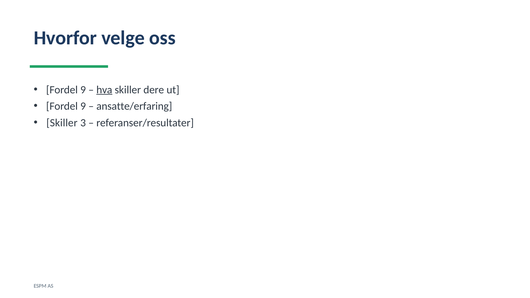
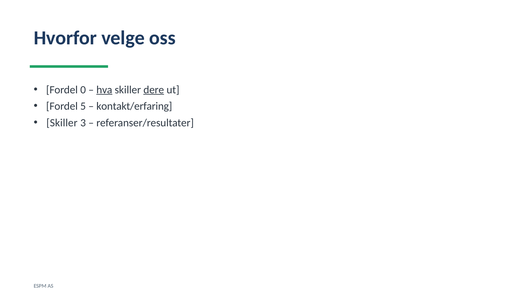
9: 9 -> 0 (83, 90)
dere underline: none -> present (154, 90)
9: 9 -> 5 (83, 106)
ansatte/erfaring: ansatte/erfaring -> kontakt/erfaring (134, 106)
